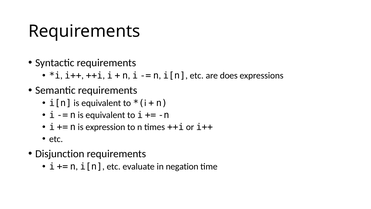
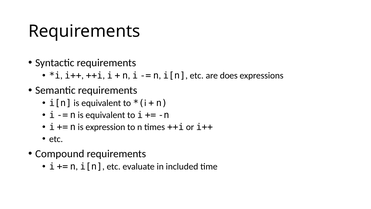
Disjunction: Disjunction -> Compound (60, 154)
negation: negation -> included (182, 166)
